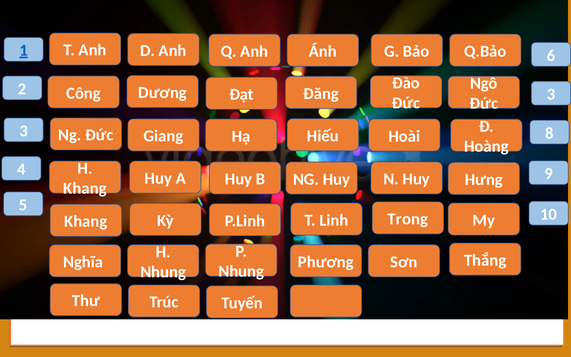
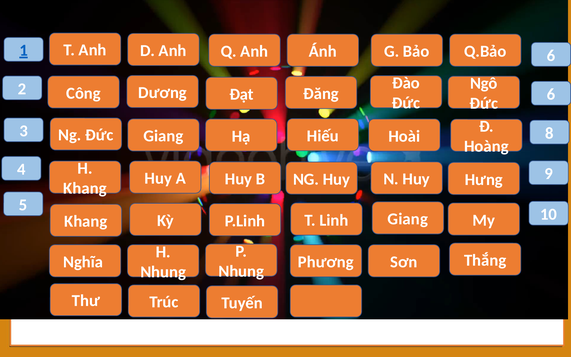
2 3: 3 -> 6 (551, 94)
Linh Trong: Trong -> Giang (408, 219)
